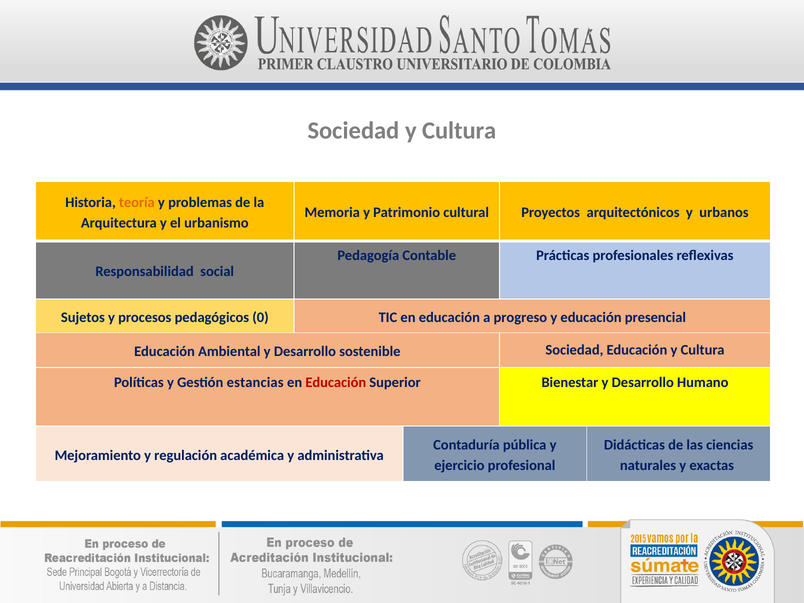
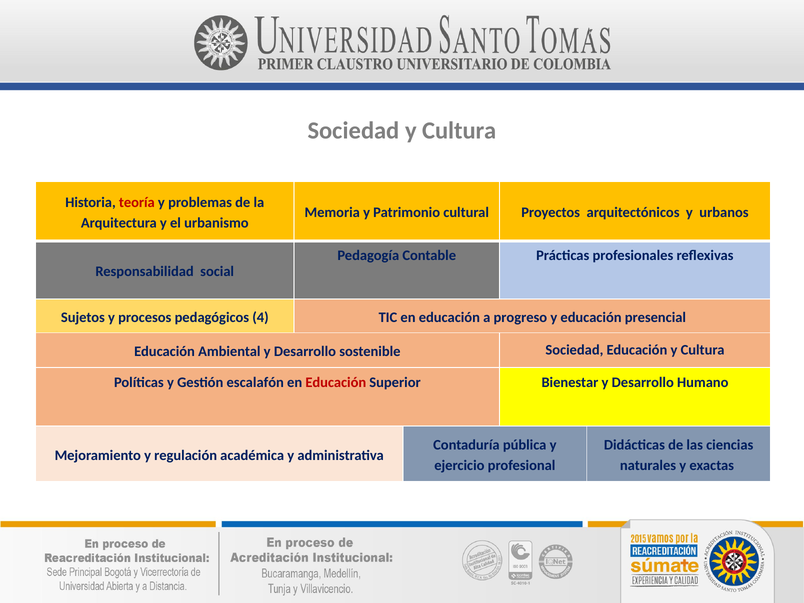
teoría colour: orange -> red (137, 202)
0: 0 -> 4 (261, 317)
estancias: estancias -> escalafón (255, 382)
